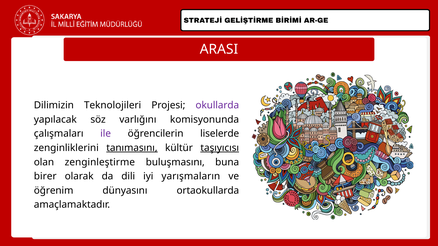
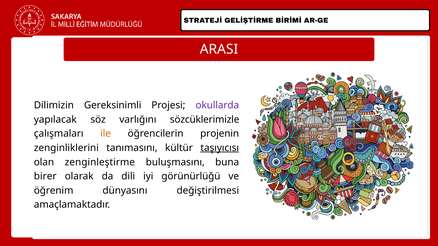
Teknolojileri: Teknolojileri -> Gereksinimli (113, 105)
komisyonunda: komisyonunda -> sözcüklerimizle (205, 120)
ile colour: purple -> orange (106, 134)
liselerde: liselerde -> projenin (220, 134)
tanımasını underline: present -> none (132, 148)
yarışmaların: yarışmaların -> görünürlüğü (191, 177)
ortaokullarda: ortaokullarda -> değiştirilmesi (208, 191)
